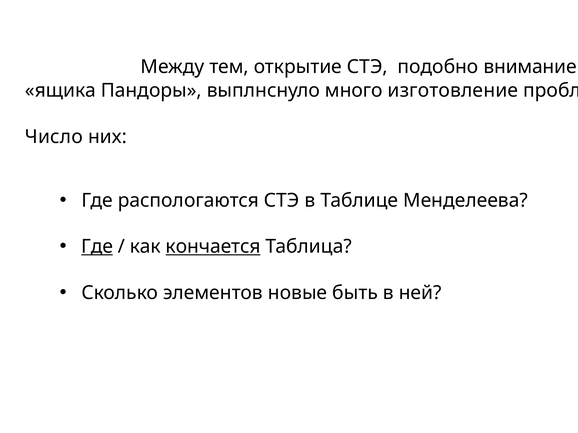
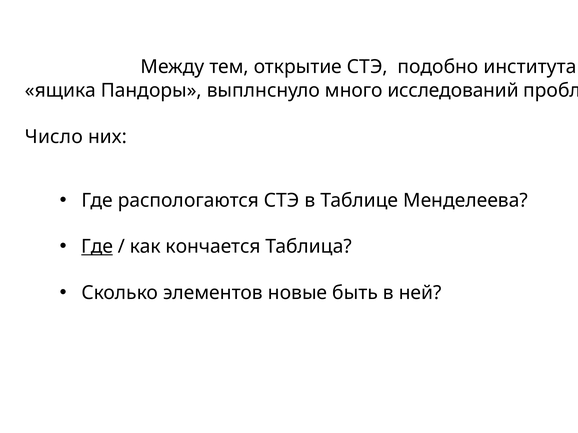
внимание: внимание -> института (530, 67)
изготовление: изготовление -> исследований (453, 91)
кончается underline: present -> none (213, 247)
